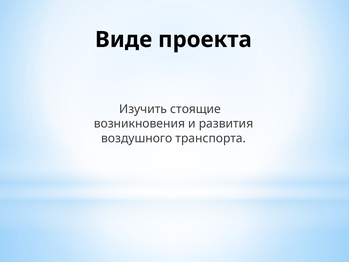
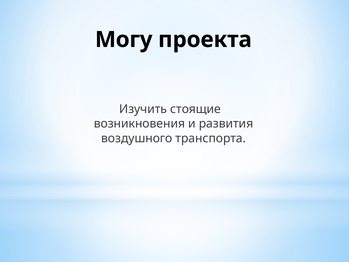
Виде: Виде -> Могу (124, 40)
